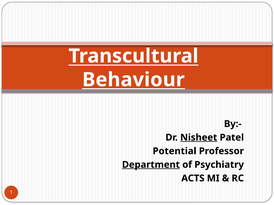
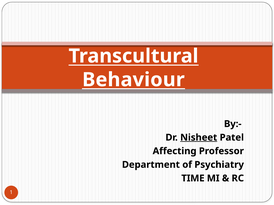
Potential: Potential -> Affecting (175, 151)
Department underline: present -> none (151, 165)
ACTS: ACTS -> TIME (193, 179)
